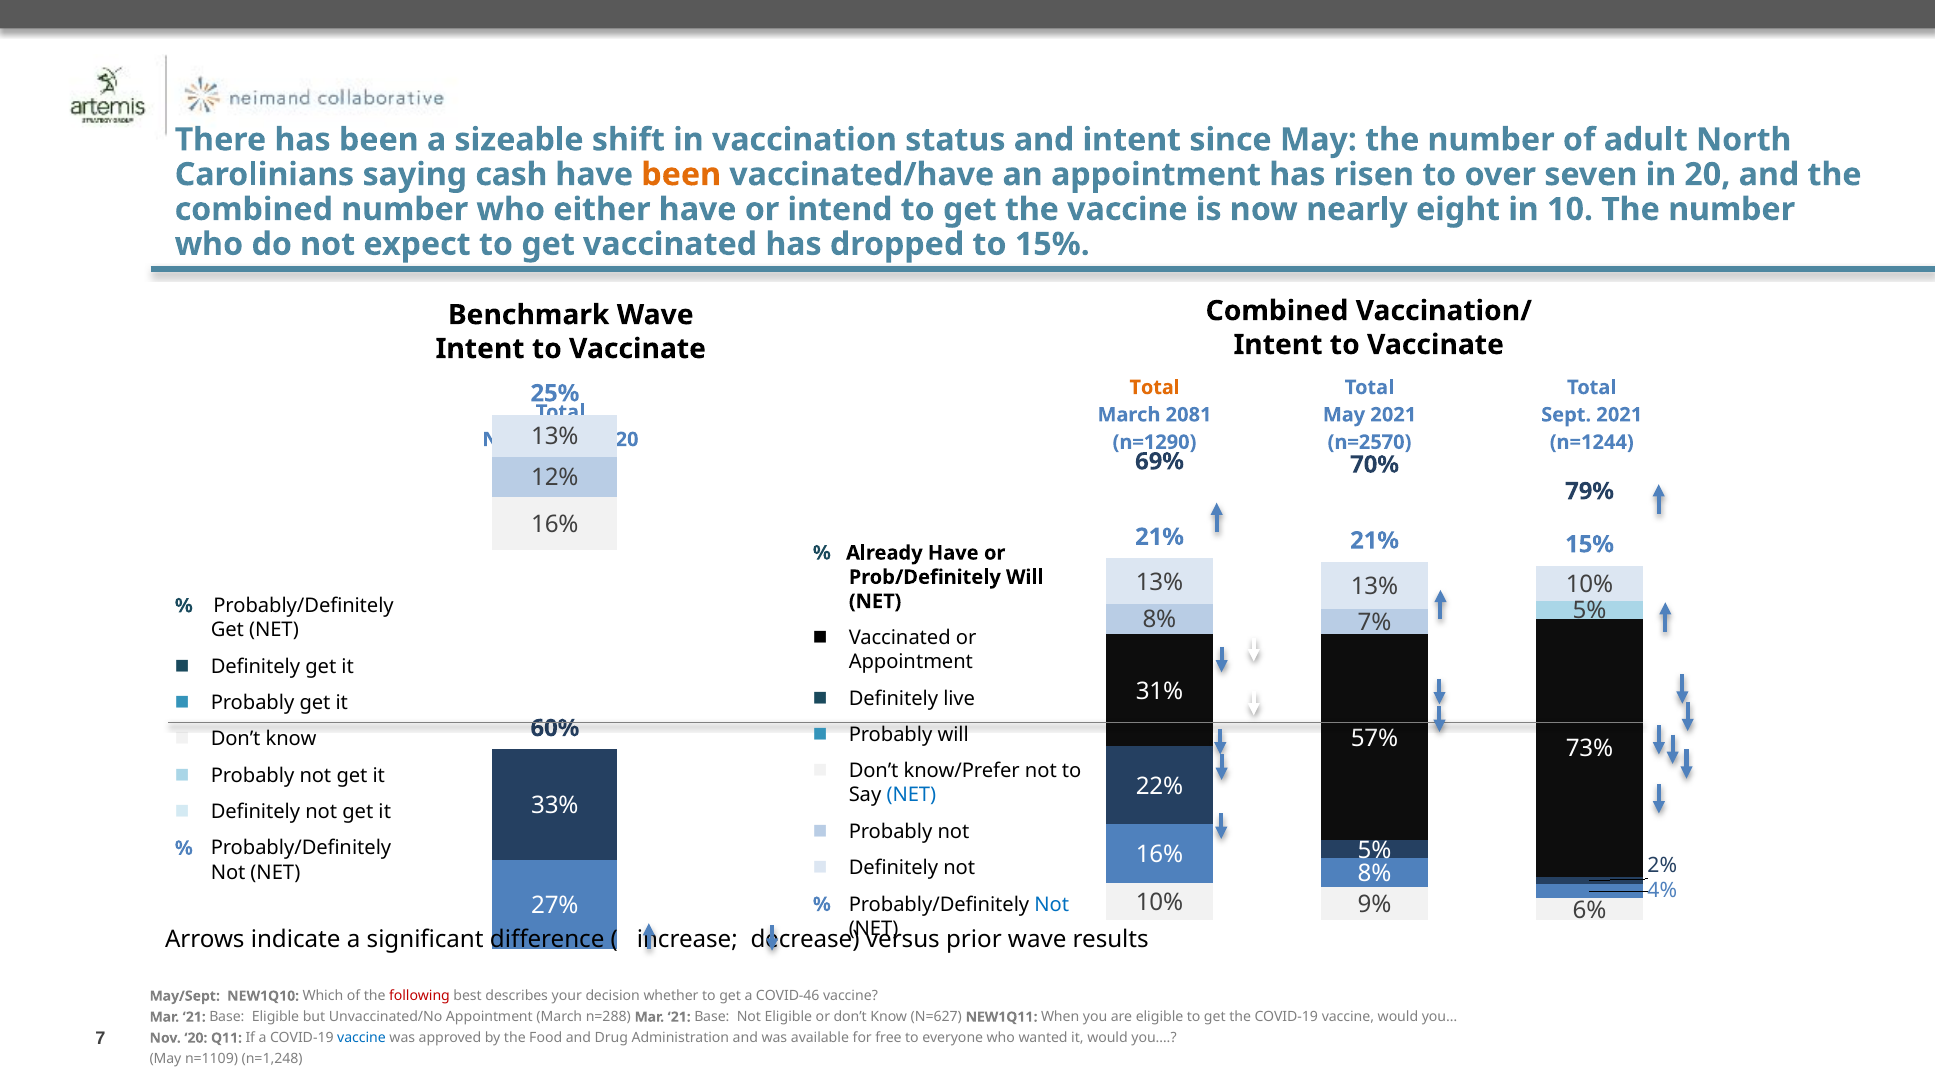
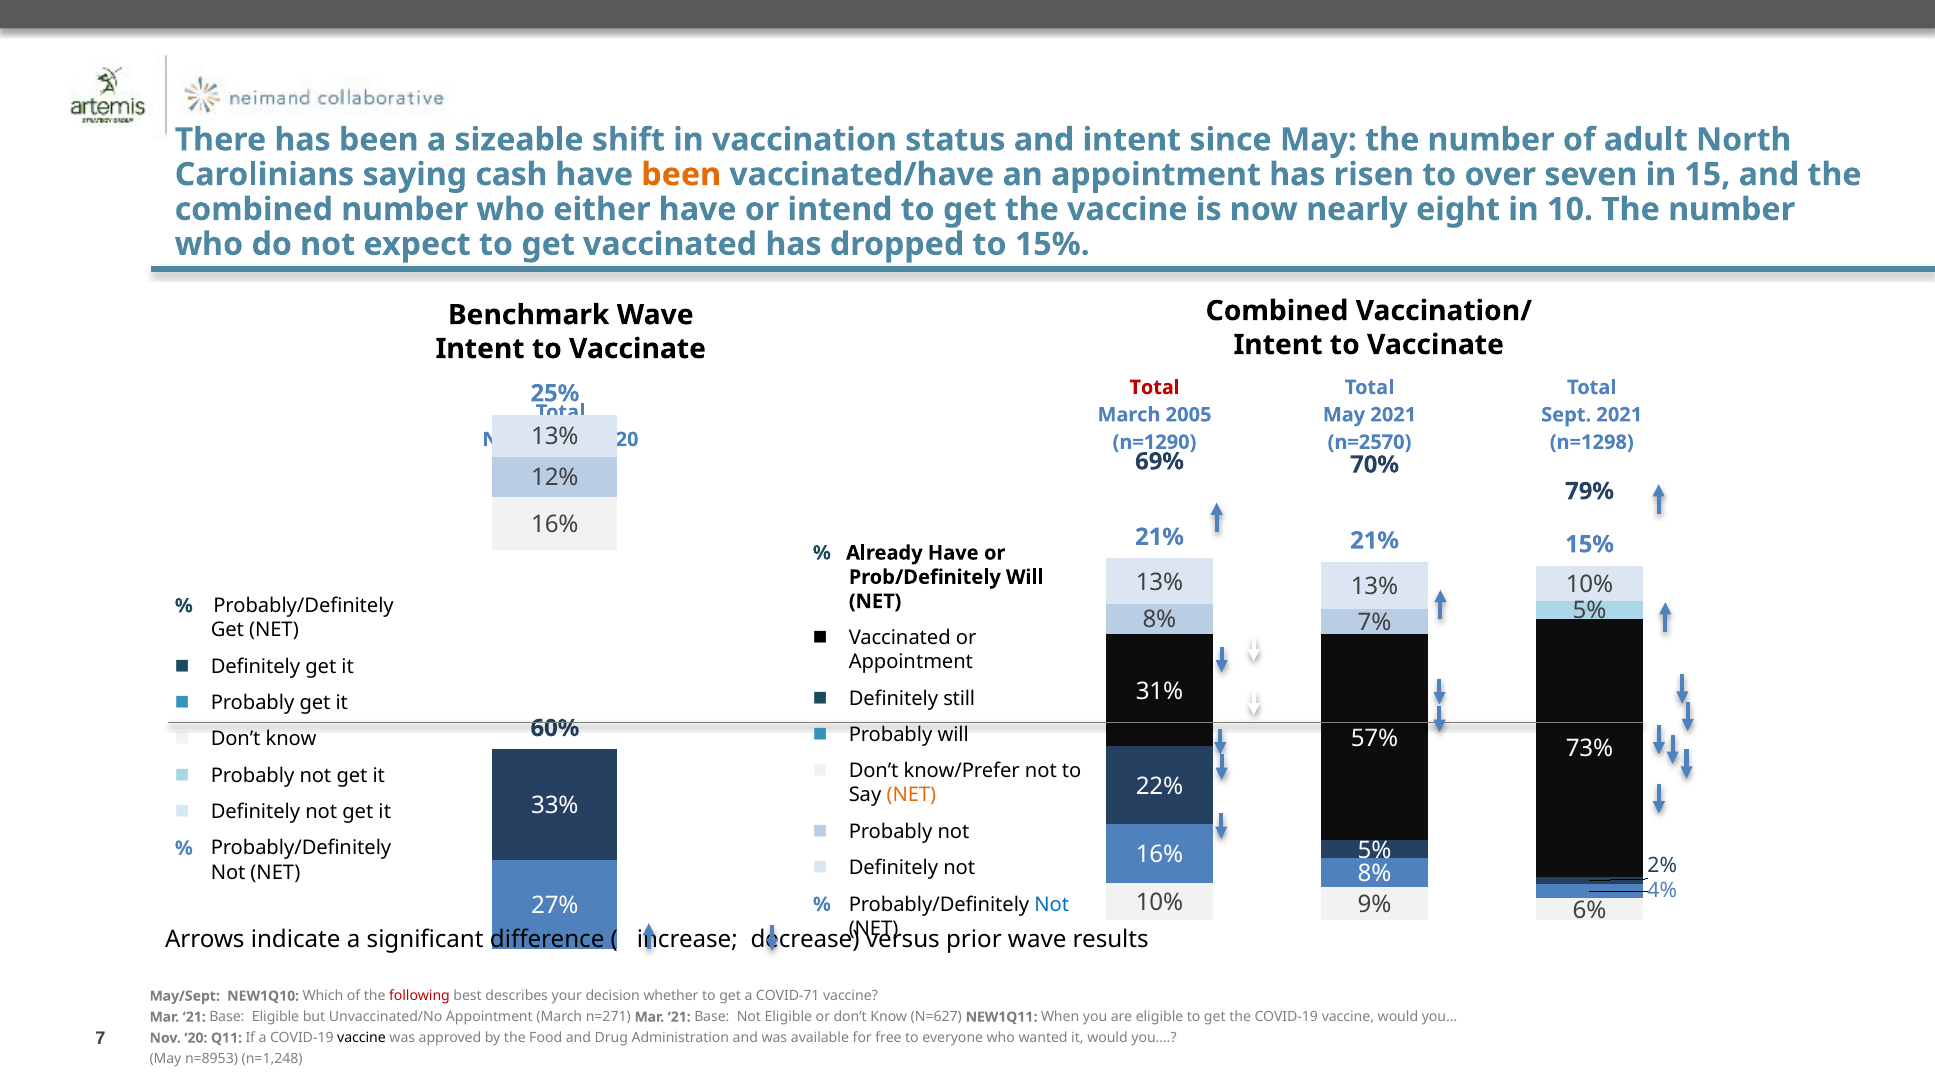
in 20: 20 -> 15 (1707, 174)
Total colour: orange -> red (1155, 387)
2081: 2081 -> 2005 (1189, 415)
n=1244: n=1244 -> n=1298 (1592, 442)
live: live -> still (959, 698)
NET colour: blue -> orange (911, 795)
COVID-46: COVID-46 -> COVID-71 (788, 995)
n=288: n=288 -> n=271 (608, 1016)
vaccine colour: blue -> black (361, 1037)
n=1109: n=1109 -> n=8953 (212, 1058)
